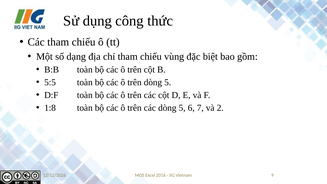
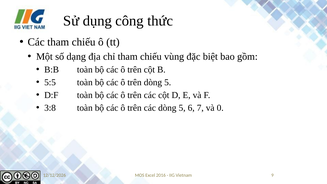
1:8: 1:8 -> 3:8 (50, 108)
2: 2 -> 0 (220, 108)
